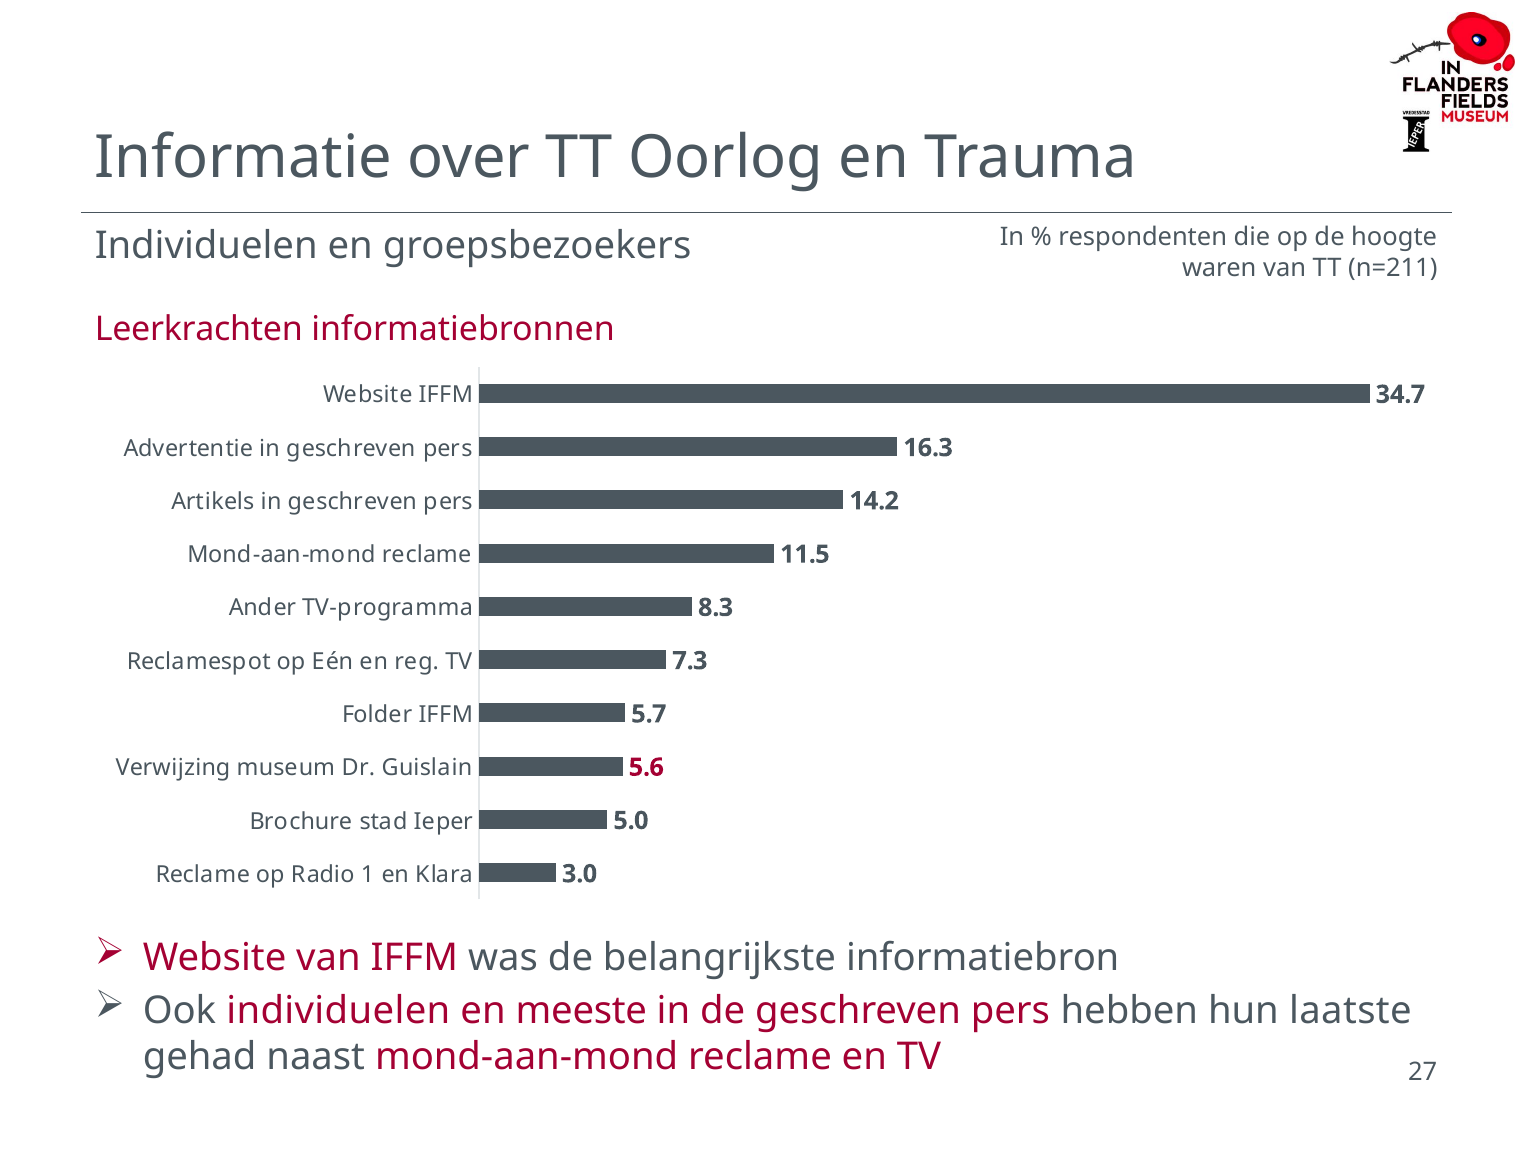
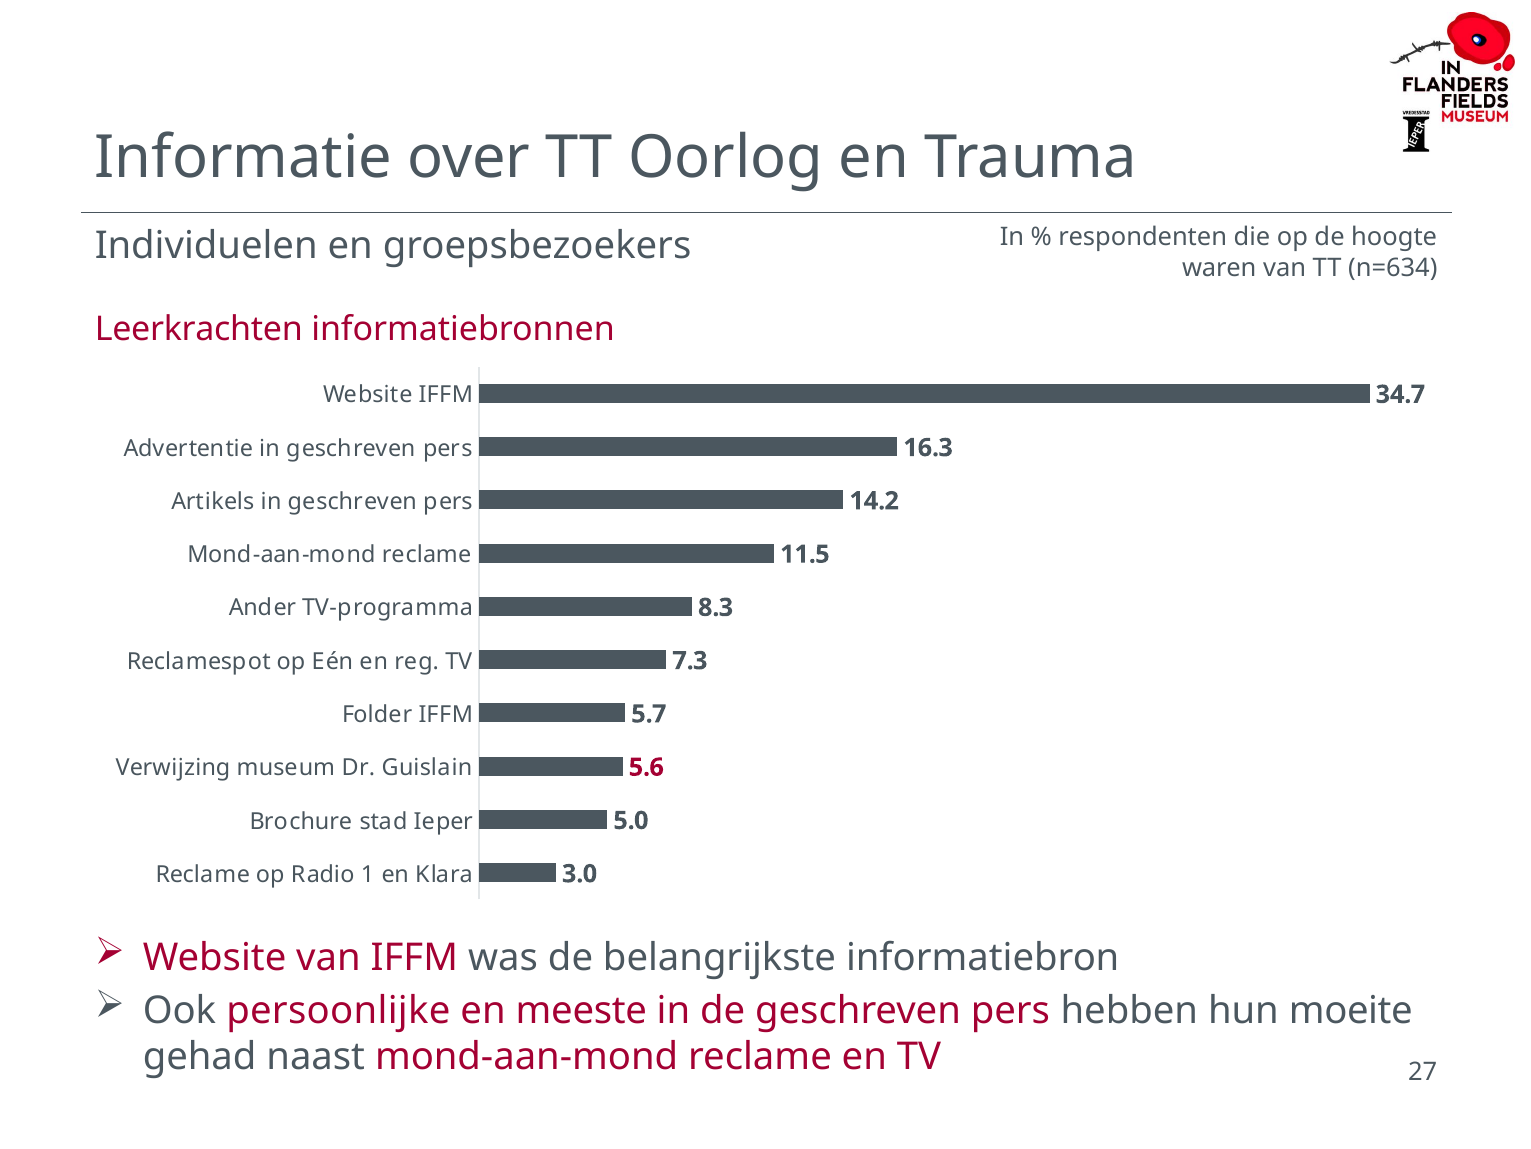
n=211: n=211 -> n=634 (1393, 268)
Ook individuelen: individuelen -> persoonlijke (338, 1011)
laatste: laatste -> moeite (1351, 1011)
